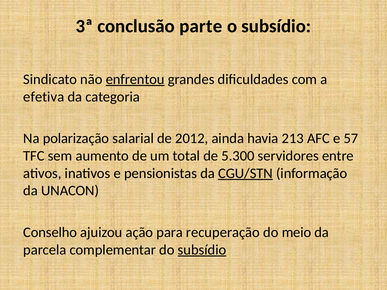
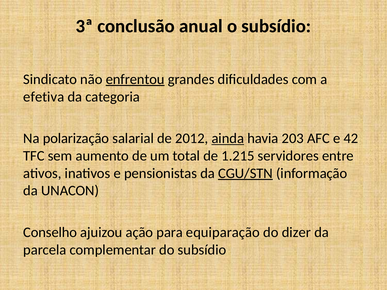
parte: parte -> anual (201, 26)
ainda underline: none -> present (228, 139)
213: 213 -> 203 (293, 139)
57: 57 -> 42 (351, 139)
5.300: 5.300 -> 1.215 (238, 156)
recuperação: recuperação -> equiparação (223, 233)
meio: meio -> dizer (296, 233)
subsídio underline: present -> none (202, 250)
